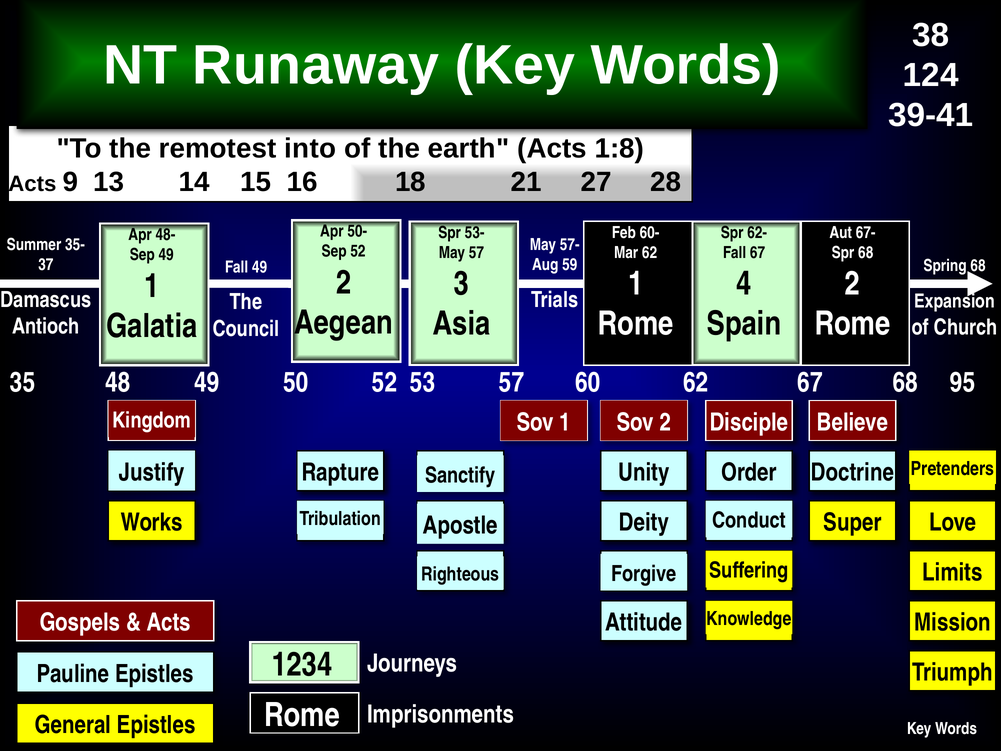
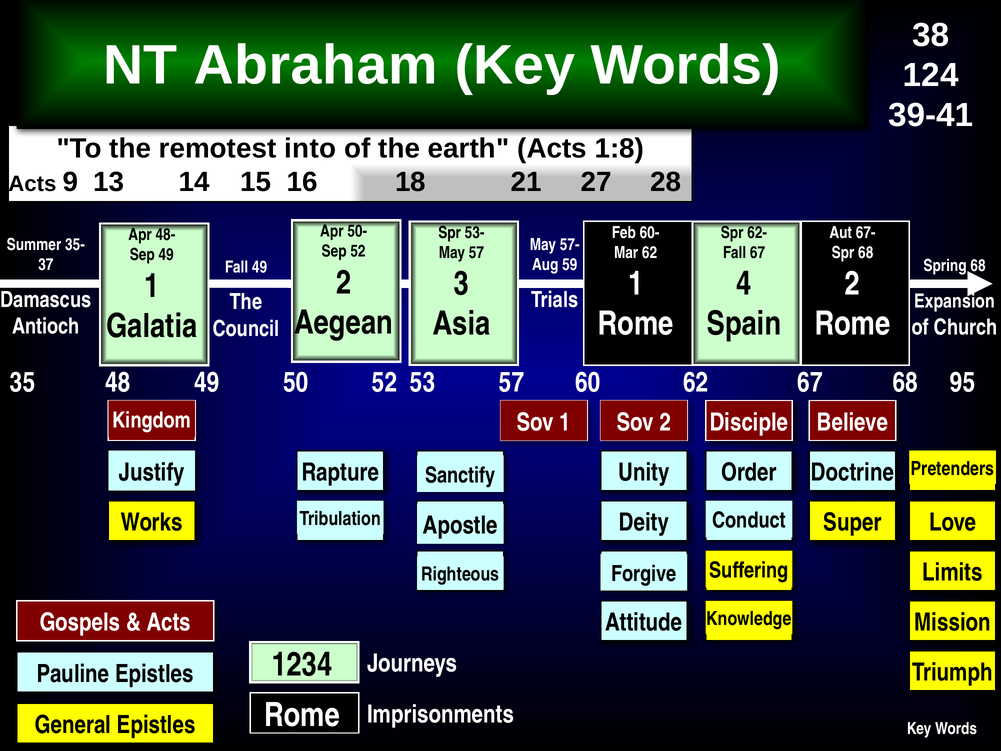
Runaway: Runaway -> Abraham (316, 65)
